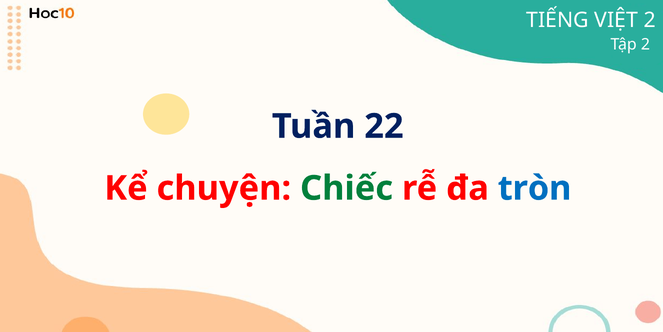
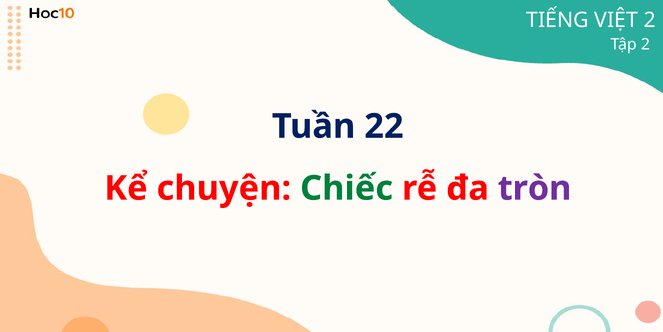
tròn colour: blue -> purple (535, 188)
